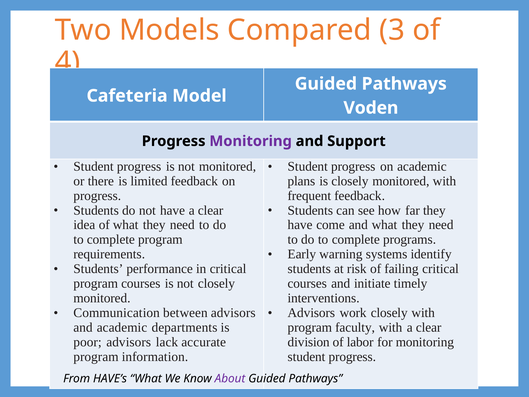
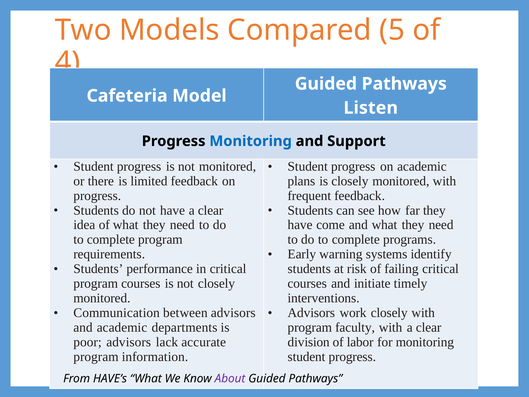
3: 3 -> 5 (392, 30)
Voden: Voden -> Listen (371, 108)
Monitoring colour: purple -> blue (251, 141)
